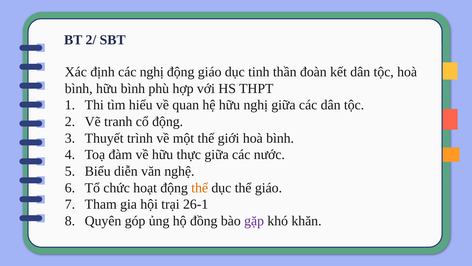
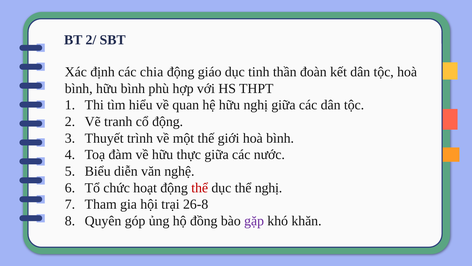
các nghị: nghị -> chia (152, 72)
thể colour: orange -> red (200, 187)
thể giáo: giáo -> nghị (269, 187)
26-1: 26-1 -> 26-8 (196, 204)
